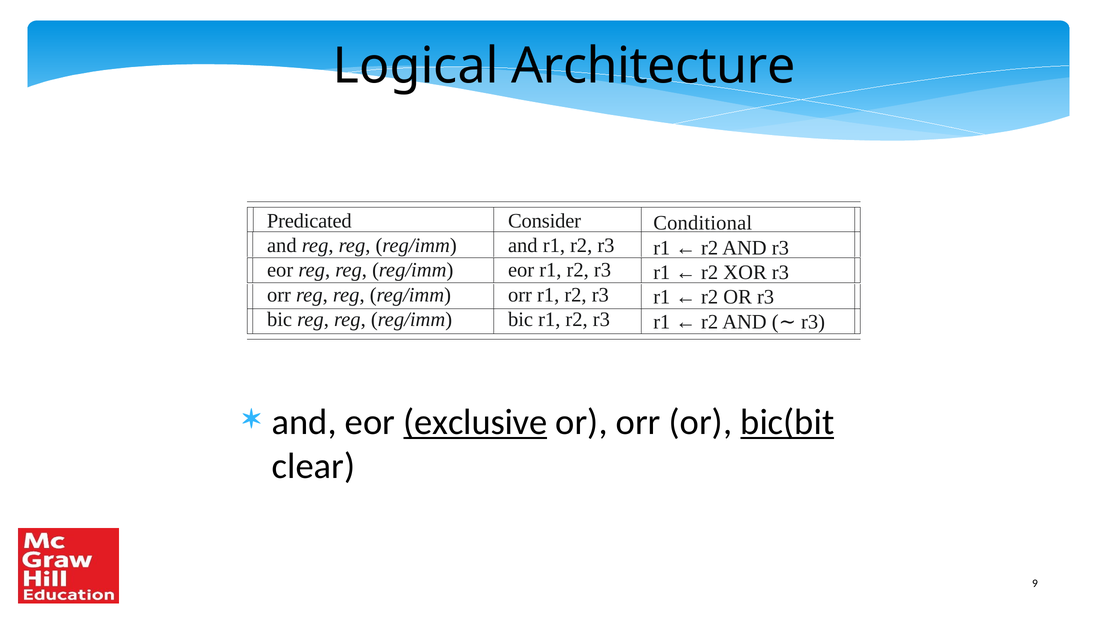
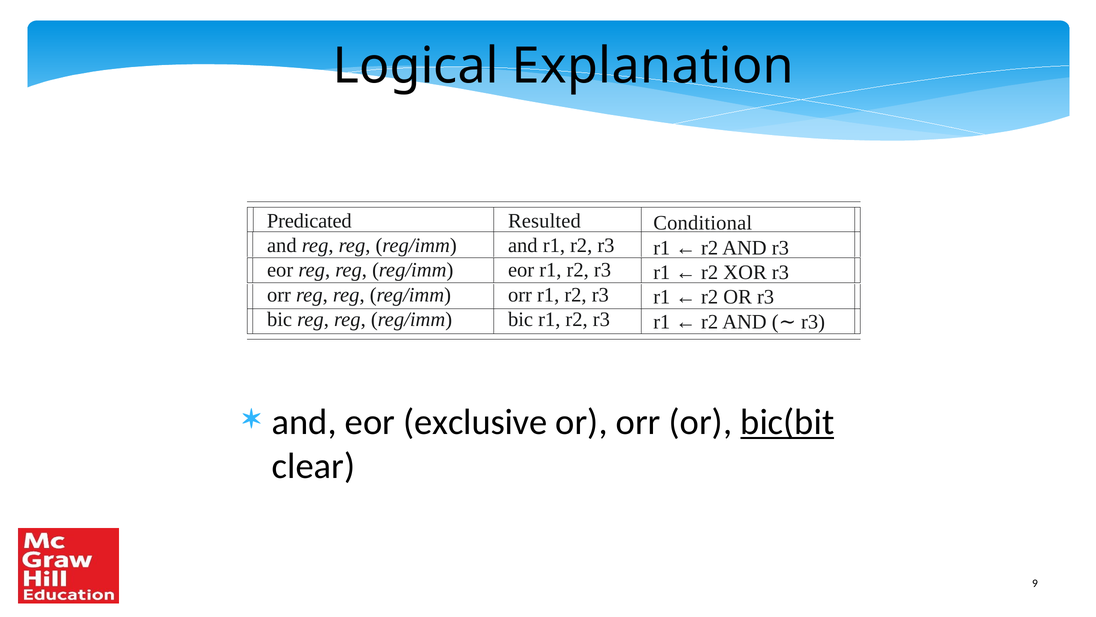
Architecture: Architecture -> Explanation (653, 66)
Consider: Consider -> Resulted (544, 221)
exclusive underline: present -> none (475, 422)
